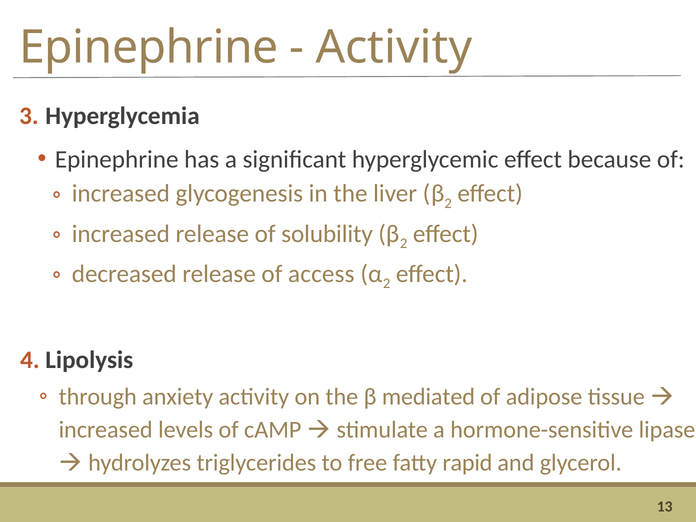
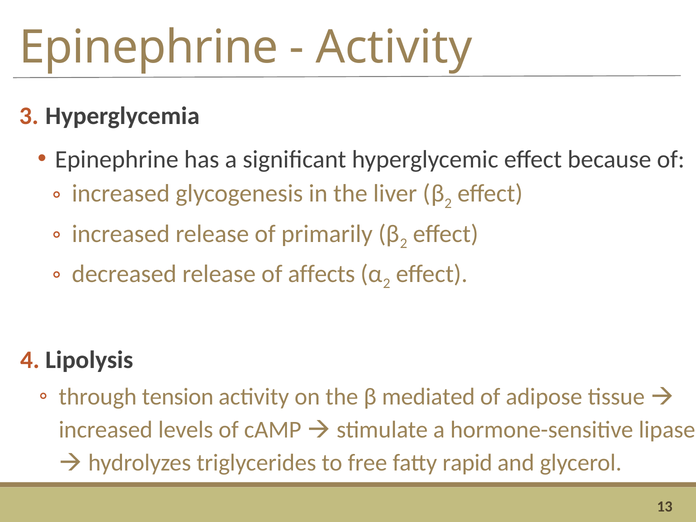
solubility: solubility -> primarily (327, 234)
access: access -> affects (322, 274)
anxiety: anxiety -> tension (178, 397)
